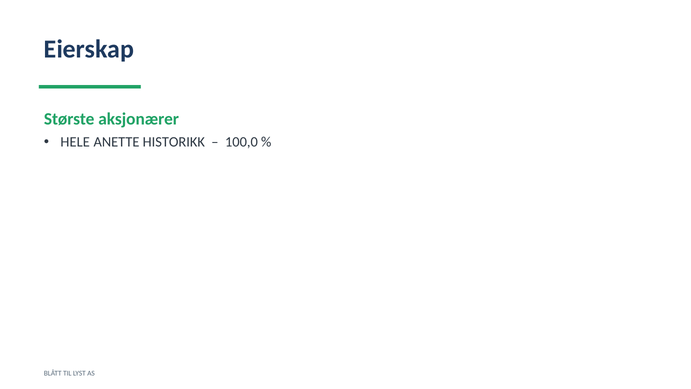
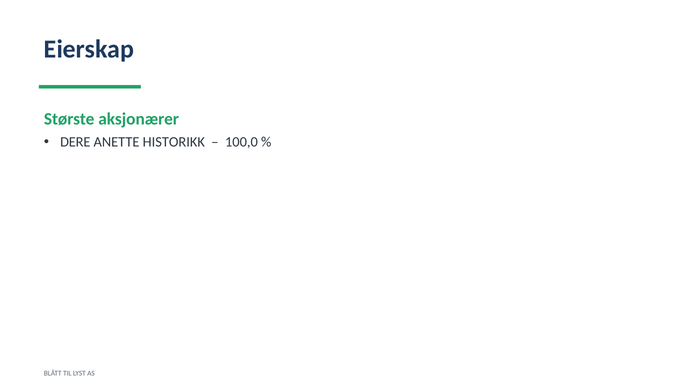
HELE: HELE -> DERE (75, 142)
